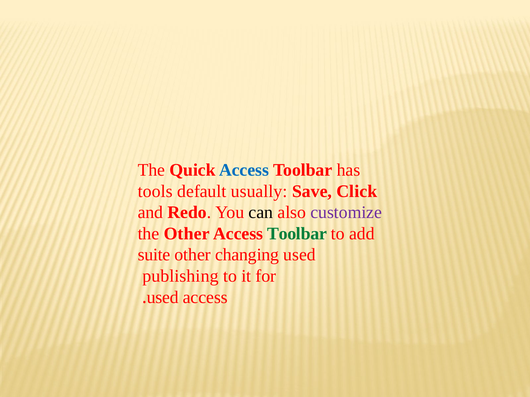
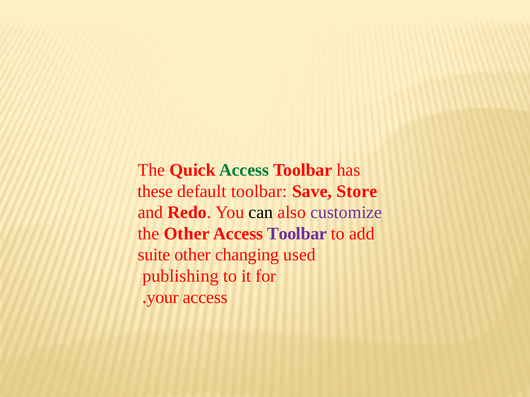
Access colour: blue -> green (244, 170)
tools: tools -> these (155, 192)
default usually: usually -> toolbar (259, 192)
Click: Click -> Store (357, 192)
Toolbar colour: green -> purple (297, 234)
used: used -> your (163, 298)
